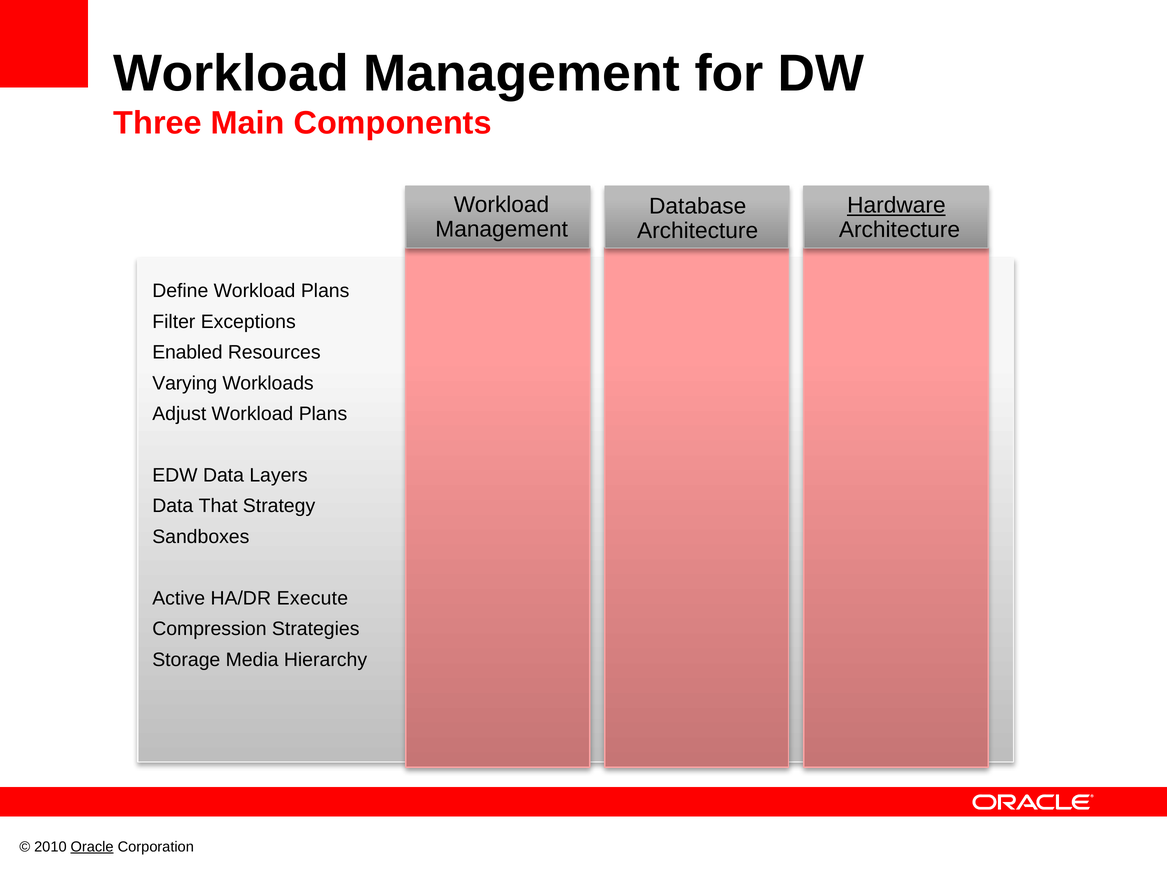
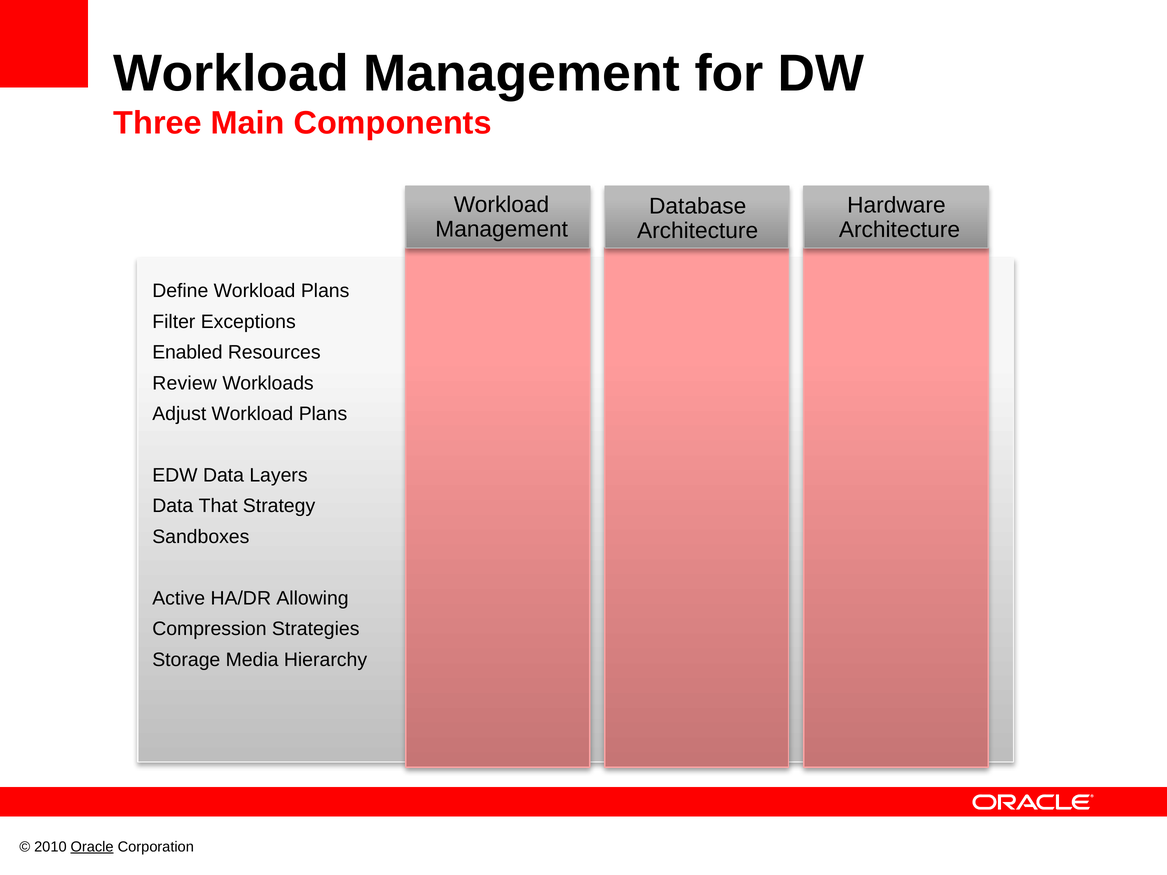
Hardware underline: present -> none (896, 206)
Varying: Varying -> Review (185, 383)
Execute: Execute -> Allowing (313, 598)
